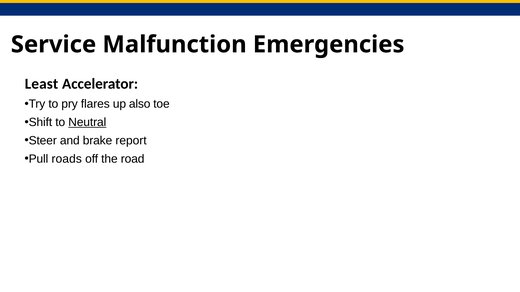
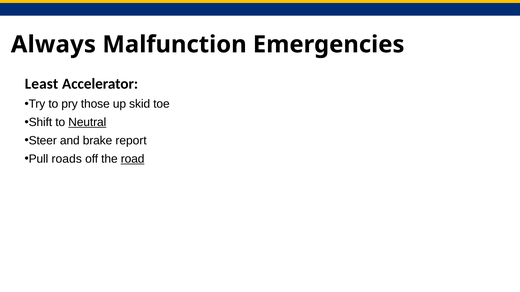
Service: Service -> Always (53, 45)
flares: flares -> those (95, 104)
also: also -> skid (140, 104)
road underline: none -> present (133, 159)
